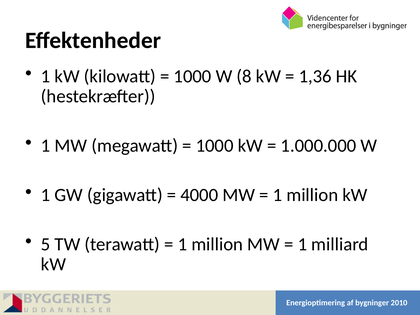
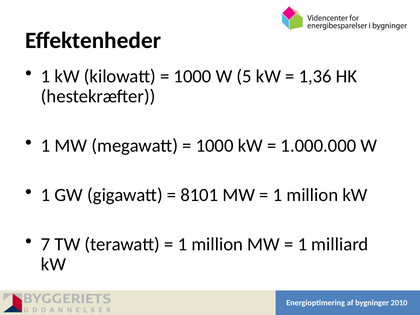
8: 8 -> 5 (244, 76)
4000: 4000 -> 8101 (199, 195)
5: 5 -> 7 (46, 244)
